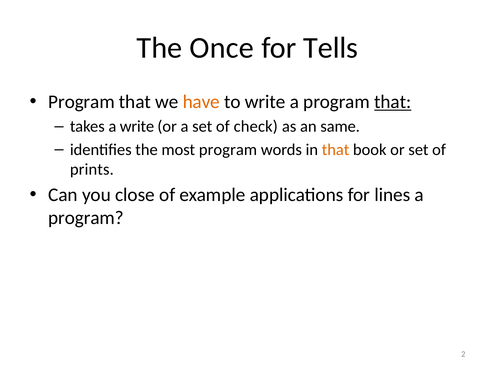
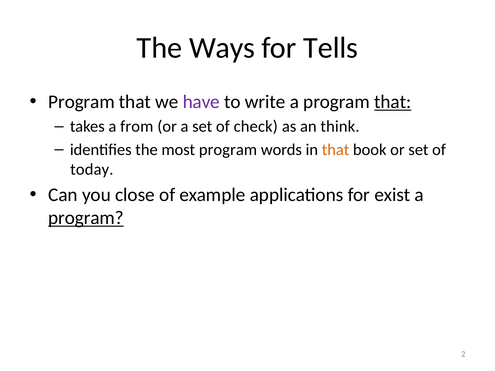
Once: Once -> Ways (222, 48)
have colour: orange -> purple (201, 102)
a write: write -> from (137, 127)
same: same -> think (340, 127)
prints: prints -> today (92, 169)
lines: lines -> exist (392, 195)
program underline: none -> present (86, 218)
